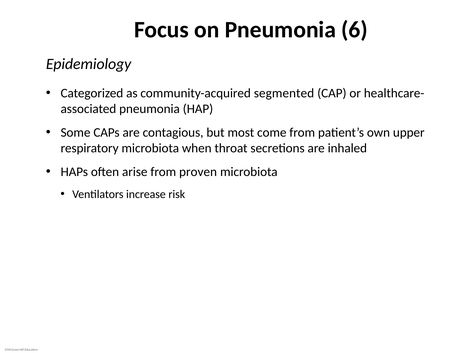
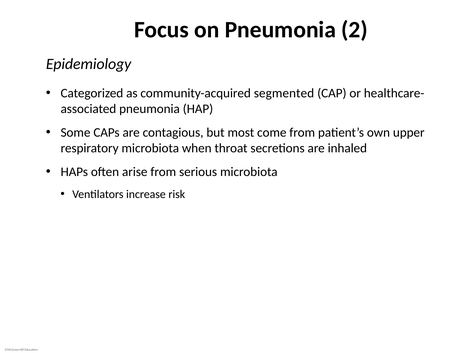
6: 6 -> 2 (354, 30)
proven: proven -> serious (198, 172)
